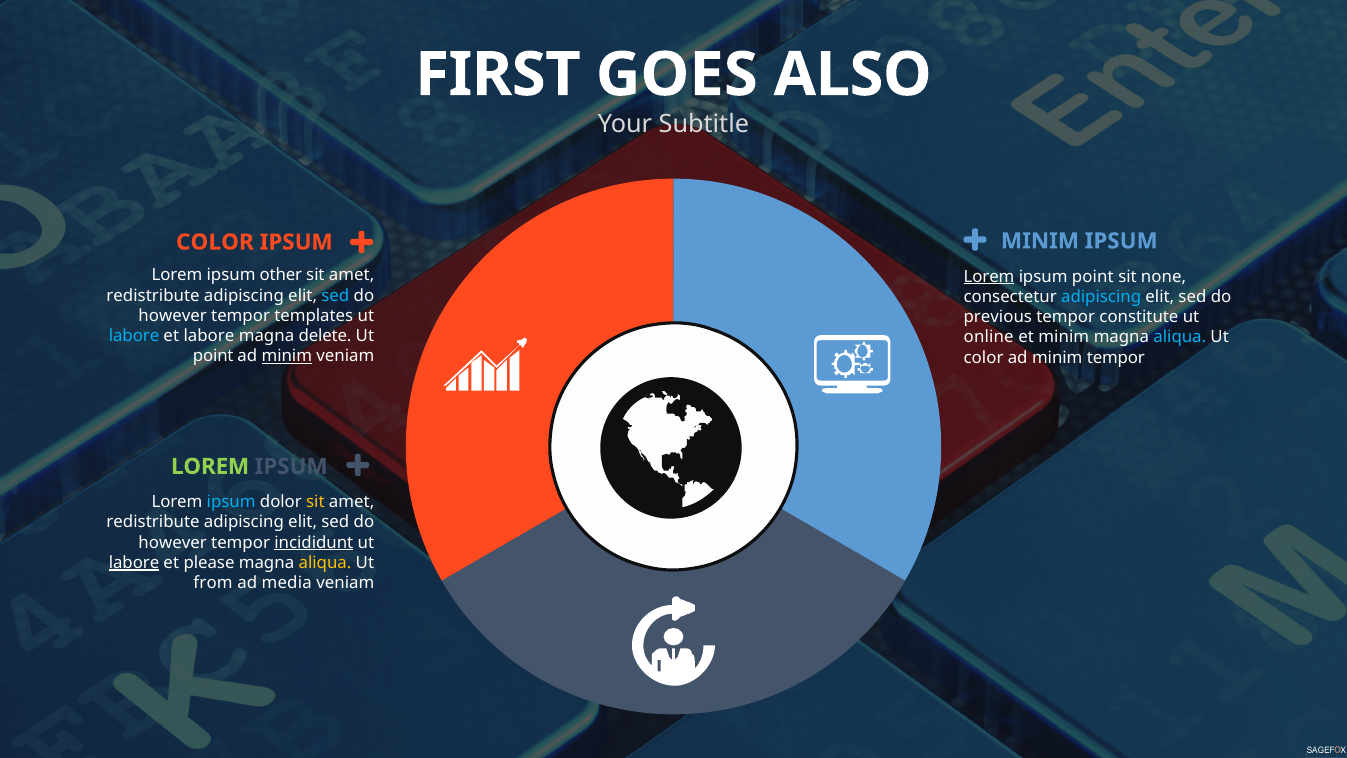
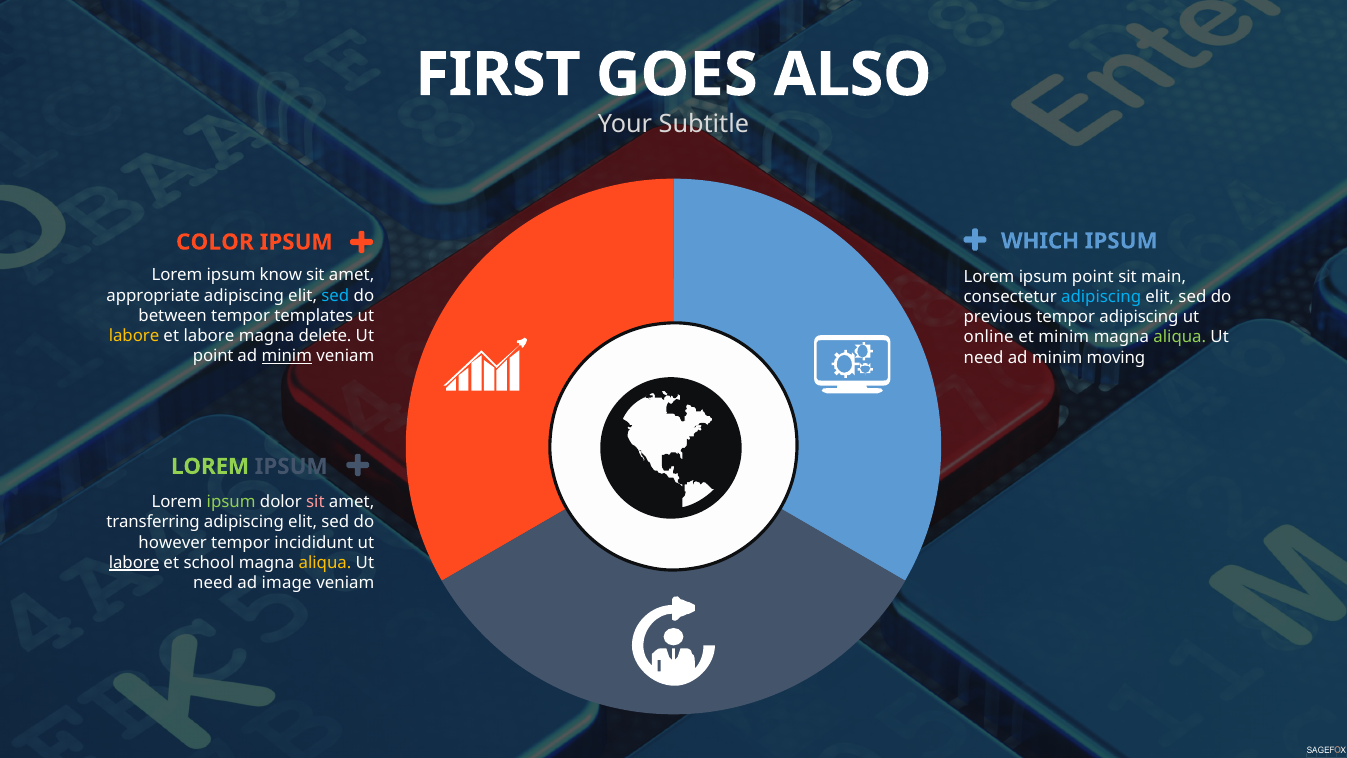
MINIM: MINIM -> WHICH (1040, 241)
other: other -> know (281, 275)
Lorem underline: present -> none (989, 277)
none: none -> main (1164, 277)
redistribute: redistribute -> appropriate (153, 296)
however: however -> between (173, 316)
tempor constitute: constitute -> adipiscing (1139, 317)
labore colour: light blue -> yellow (134, 336)
aliqua colour: light blue -> light green (1180, 337)
color: color -> need (984, 357)
minim tempor: tempor -> moving (1116, 357)
ipsum colour: light blue -> light green (231, 502)
sit colour: yellow -> pink (315, 502)
redistribute: redistribute -> transferring (153, 522)
incididunt underline: present -> none (314, 542)
please: please -> school (209, 563)
from: from -> need (213, 583)
media: media -> image (287, 583)
